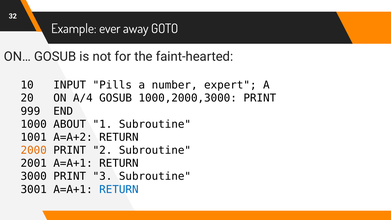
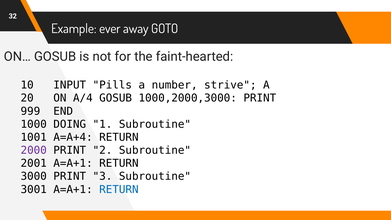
expert: expert -> strive (230, 85)
ABOUT: ABOUT -> DOING (70, 124)
A=A+2: A=A+2 -> A=A+4 (73, 137)
2000 colour: orange -> purple (34, 150)
